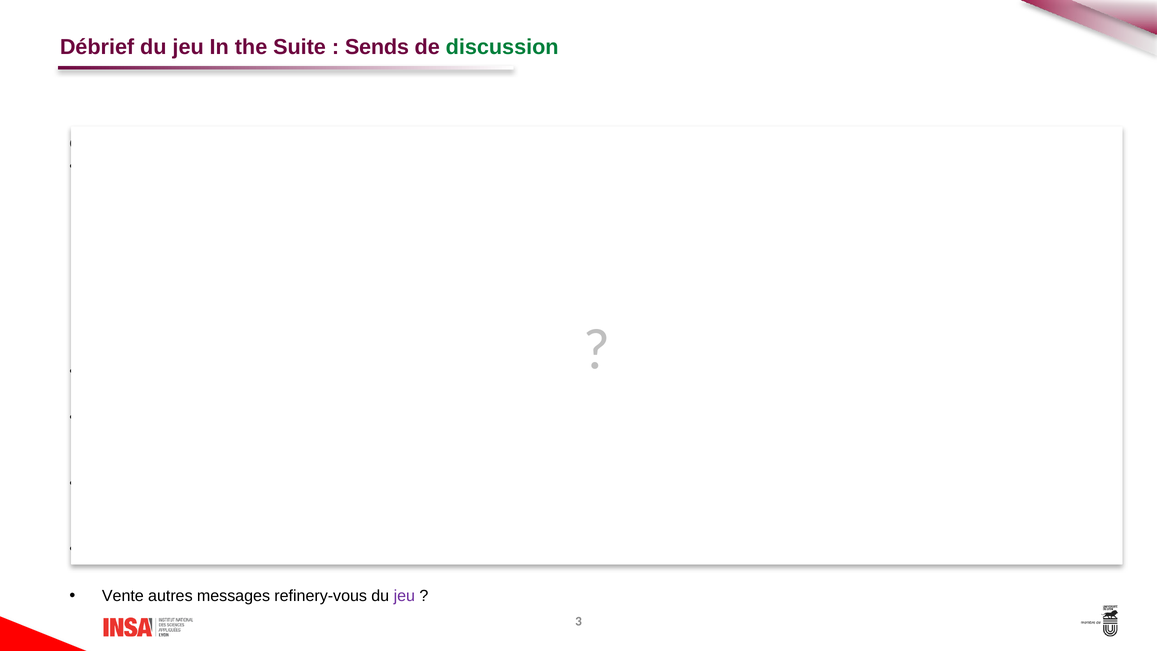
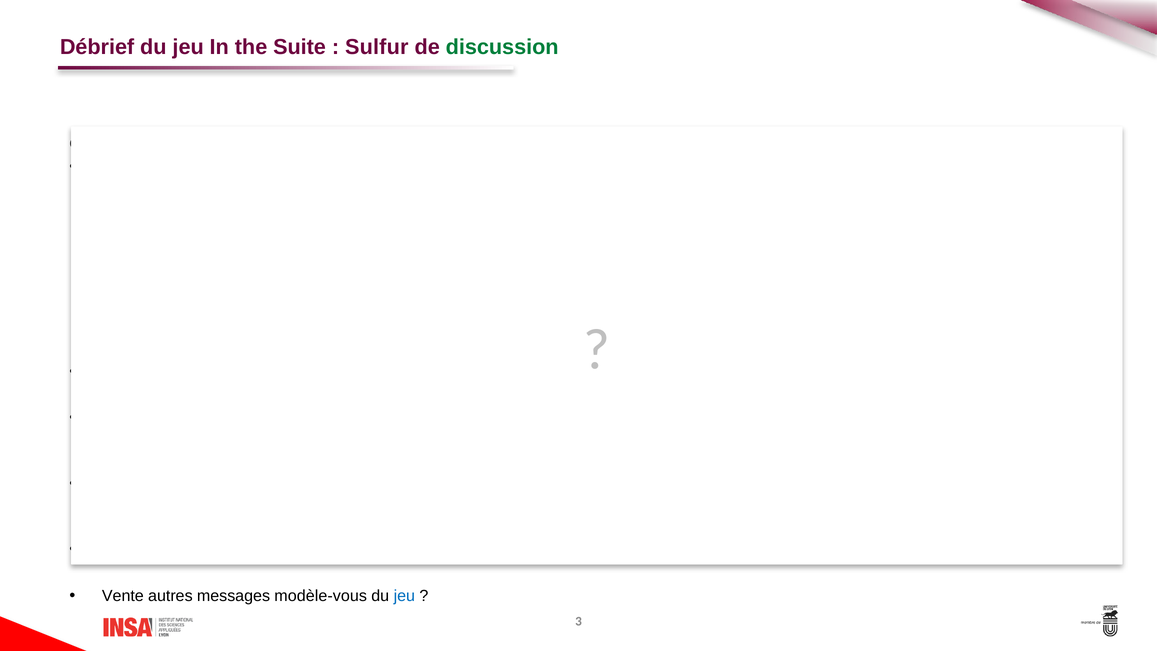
Sends: Sends -> Sulfur (377, 47)
refinery-vous: refinery-vous -> modèle-vous (321, 596)
jeu colour: purple -> blue (404, 596)
